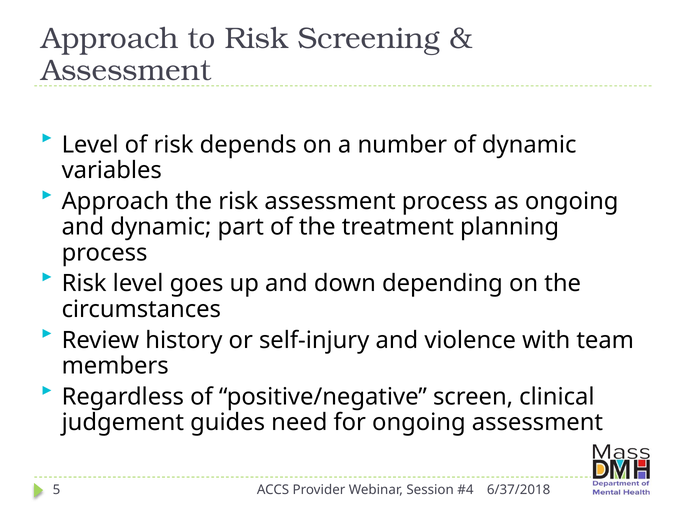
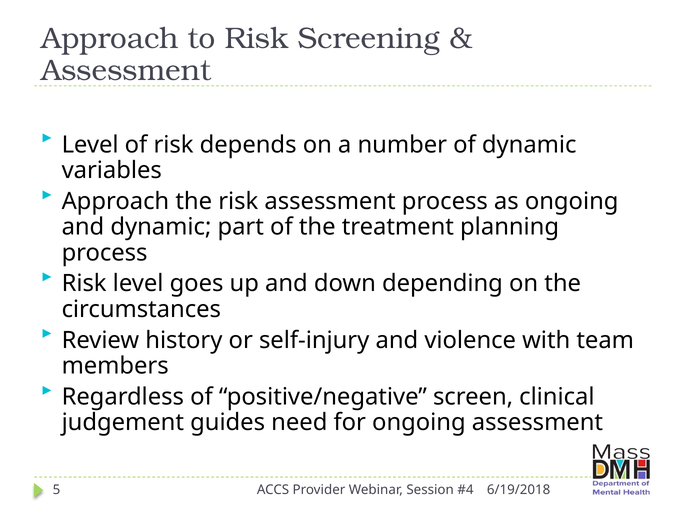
6/37/2018: 6/37/2018 -> 6/19/2018 (519, 489)
